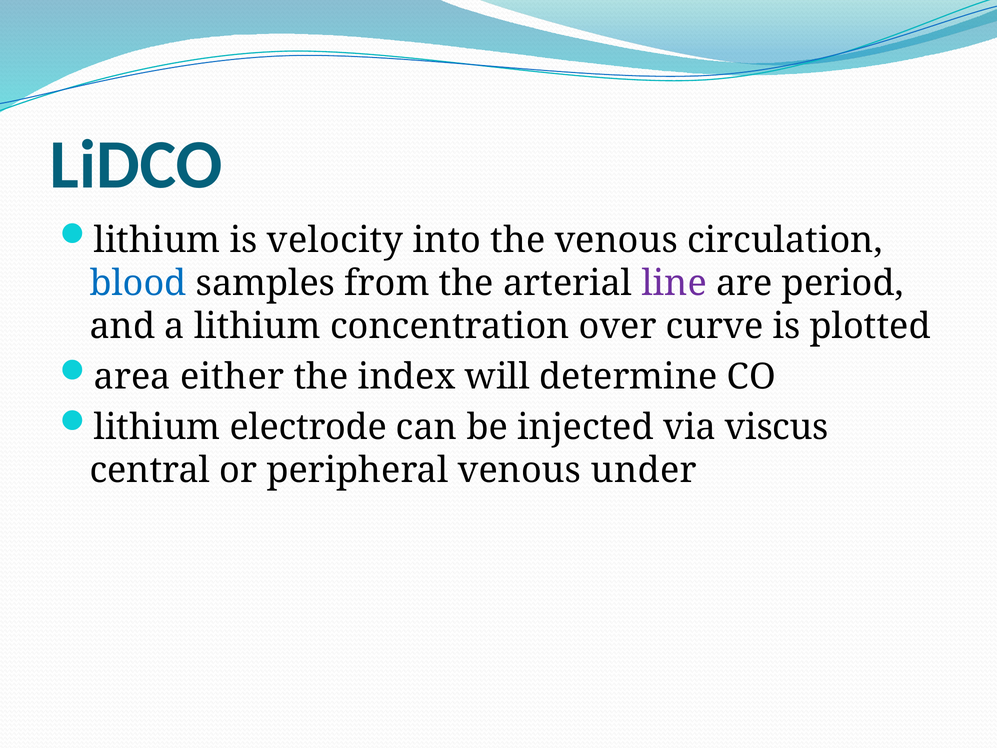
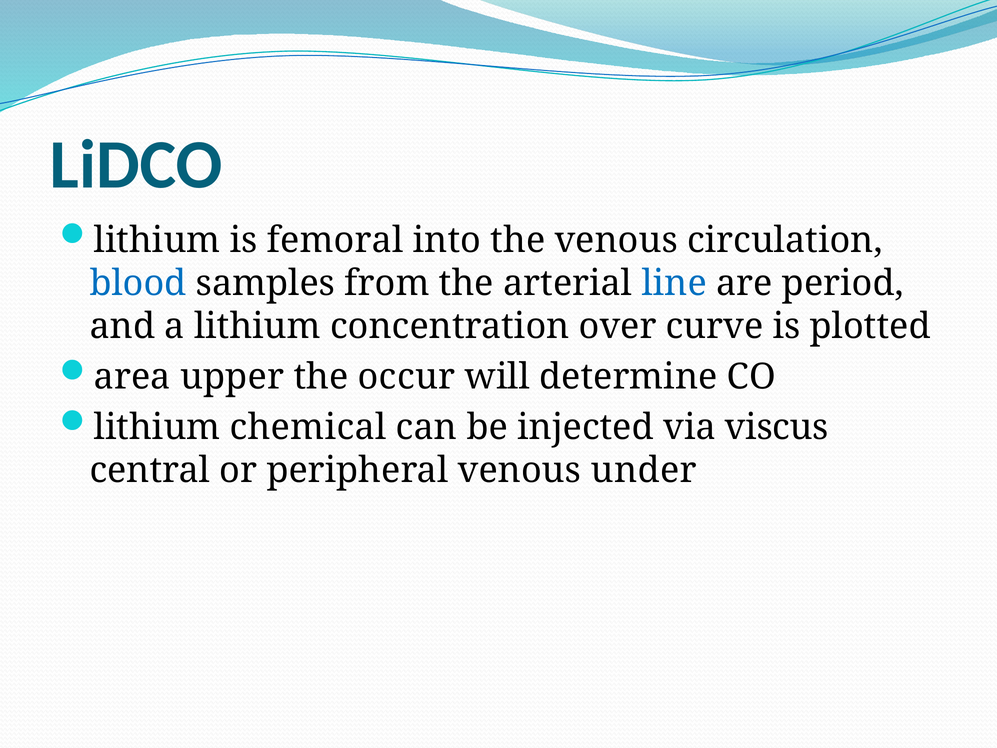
velocity: velocity -> femoral (335, 240)
line colour: purple -> blue (674, 283)
either: either -> upper (232, 377)
index: index -> occur (407, 377)
electrode: electrode -> chemical (308, 427)
